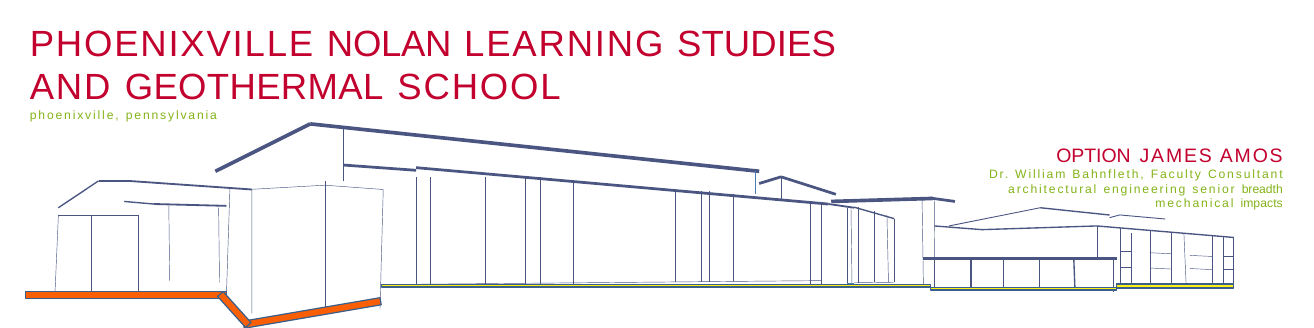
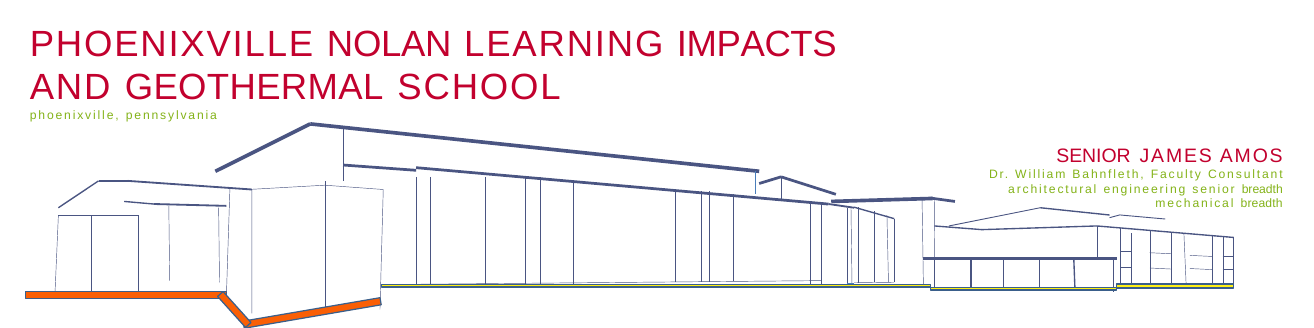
STUDIES: STUDIES -> IMPACTS (757, 44)
OPTION: OPTION -> SENIOR (1094, 157)
mechanical impacts: impacts -> breadth (1262, 204)
